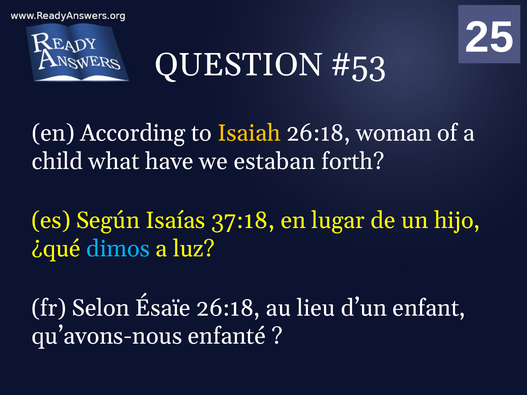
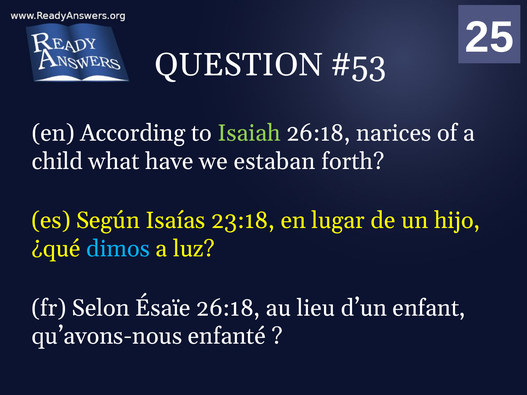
Isaiah colour: yellow -> light green (249, 133)
woman: woman -> narices (394, 133)
37:18: 37:18 -> 23:18 (243, 221)
